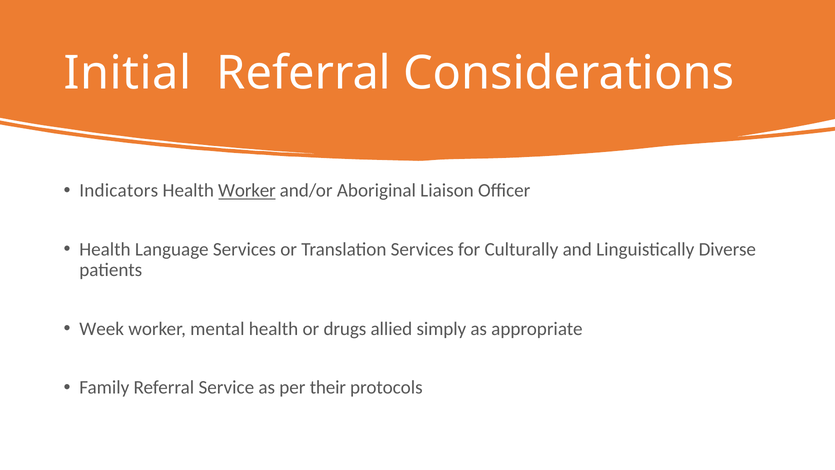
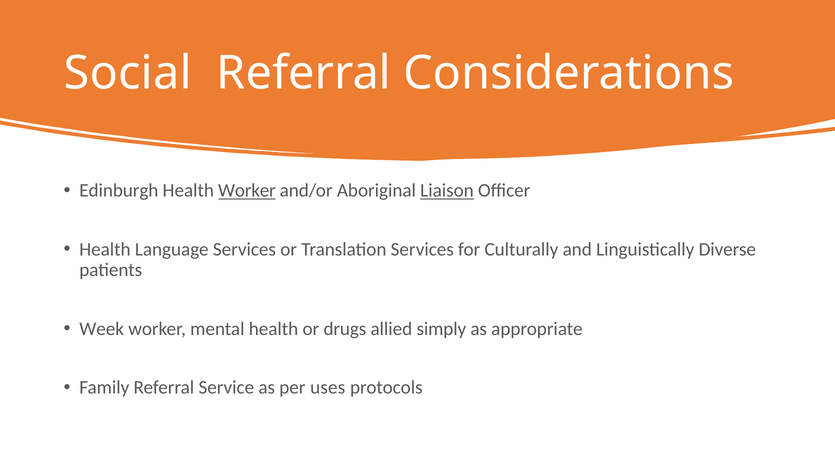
Initial: Initial -> Social (128, 73)
Indicators: Indicators -> Edinburgh (119, 191)
Liaison underline: none -> present (447, 191)
their: their -> uses (328, 387)
